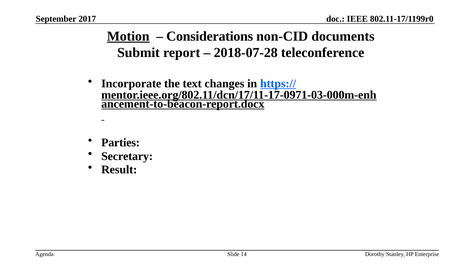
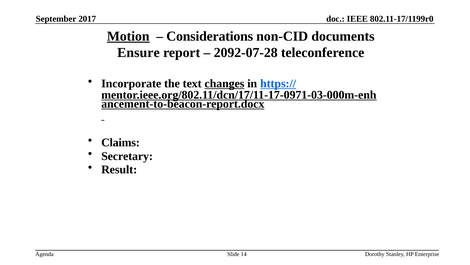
Submit: Submit -> Ensure (138, 53)
2018-07-28: 2018-07-28 -> 2092-07-28 (246, 53)
changes underline: none -> present (224, 83)
Parties: Parties -> Claims (121, 142)
